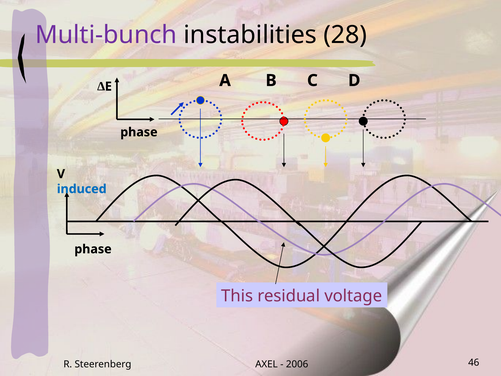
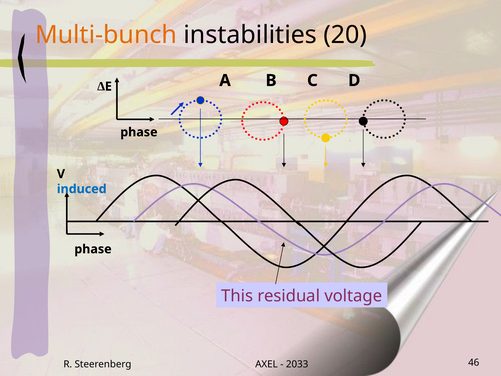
Multi-bunch colour: purple -> orange (106, 35)
28: 28 -> 20 (345, 35)
2006: 2006 -> 2033 (297, 364)
